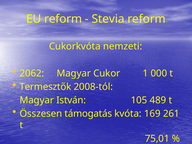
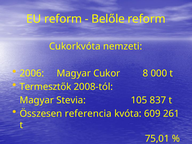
Stevia: Stevia -> Belőle (108, 19)
2062: 2062 -> 2006 (32, 73)
1: 1 -> 8 (145, 73)
István: István -> Stevia (71, 100)
489: 489 -> 837 (158, 100)
támogatás: támogatás -> referencia (88, 114)
169: 169 -> 609 (152, 114)
